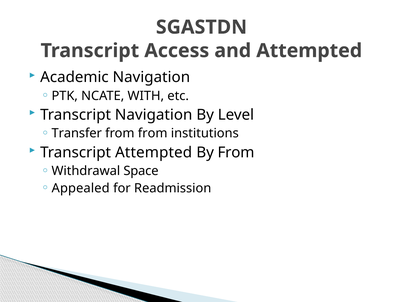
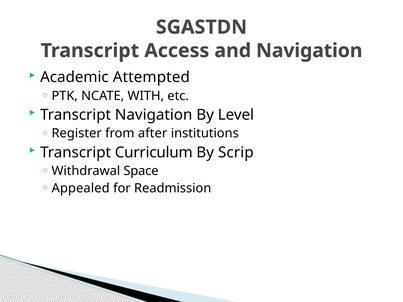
and Attempted: Attempted -> Navigation (309, 51)
Academic Navigation: Navigation -> Attempted (151, 77)
Transfer: Transfer -> Register (77, 133)
from from: from -> after (153, 133)
Transcript Attempted: Attempted -> Curriculum (154, 153)
By From: From -> Scrip (236, 153)
